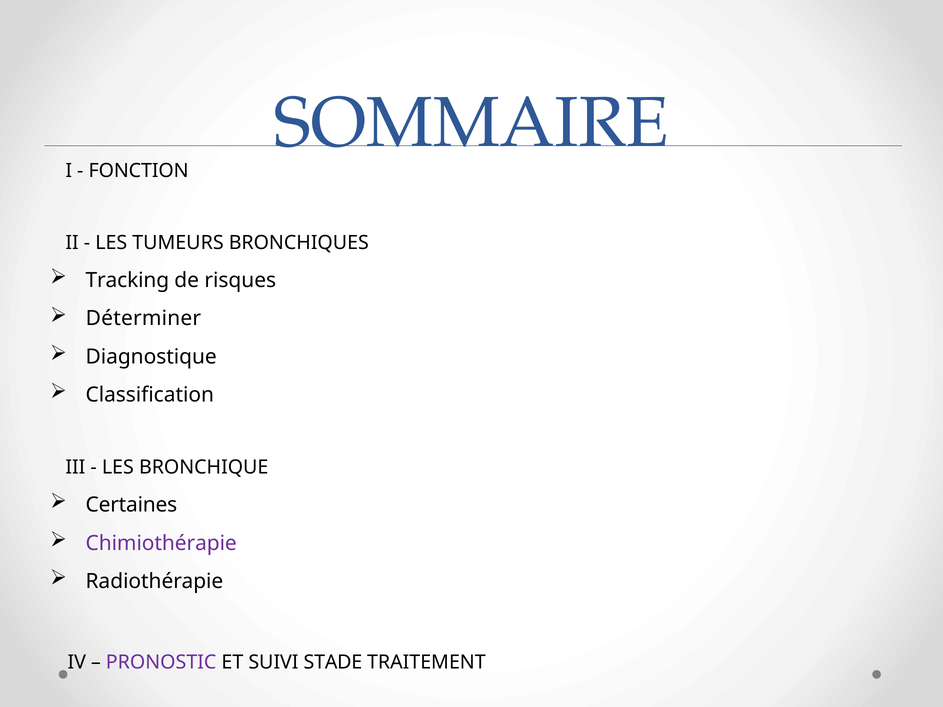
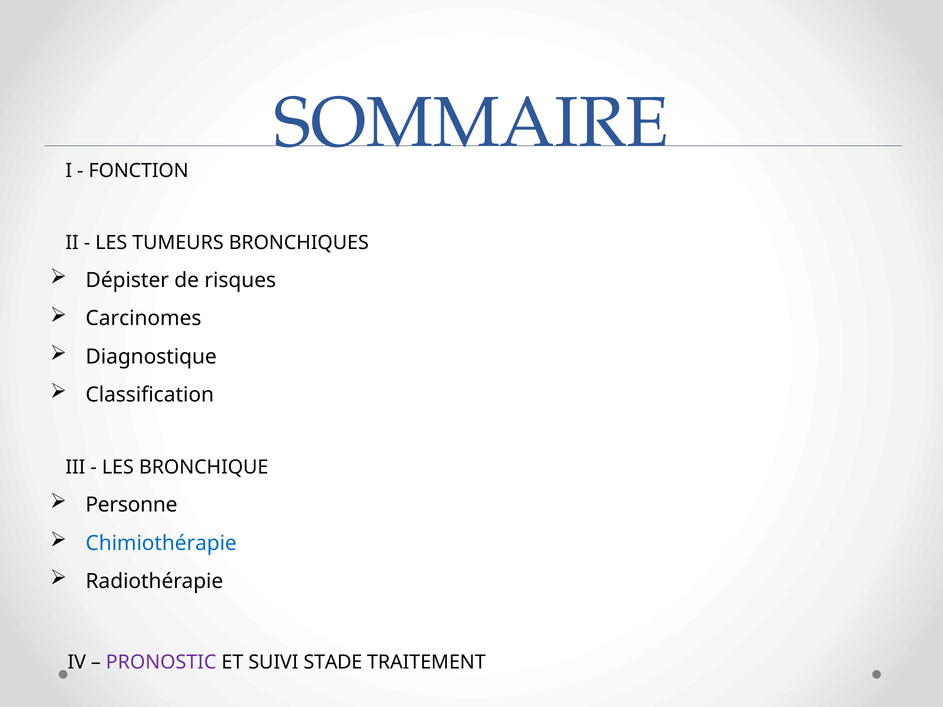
Tracking: Tracking -> Dépister (127, 280)
Déterminer: Déterminer -> Carcinomes (144, 319)
Certaines: Certaines -> Personne (131, 505)
Chimiothérapie colour: purple -> blue (161, 543)
